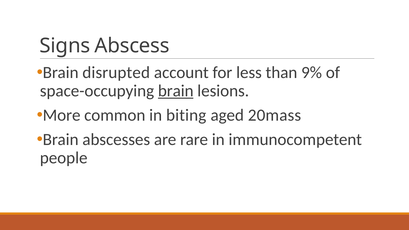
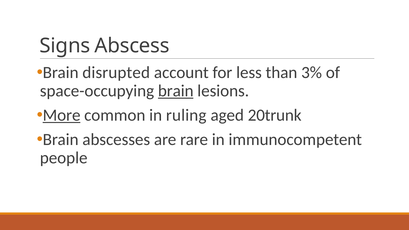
9%: 9% -> 3% (312, 73)
More underline: none -> present (62, 115)
biting: biting -> ruling (186, 115)
20mass: 20mass -> 20trunk (275, 115)
